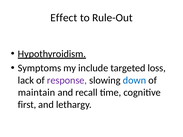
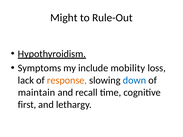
Effect: Effect -> Might (64, 18)
targeted: targeted -> mobility (128, 68)
response colour: purple -> orange (67, 80)
